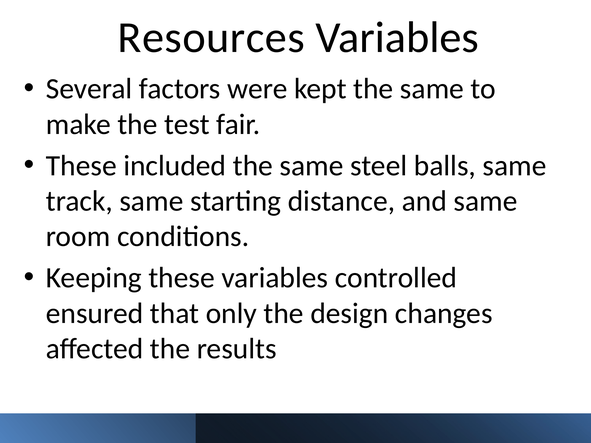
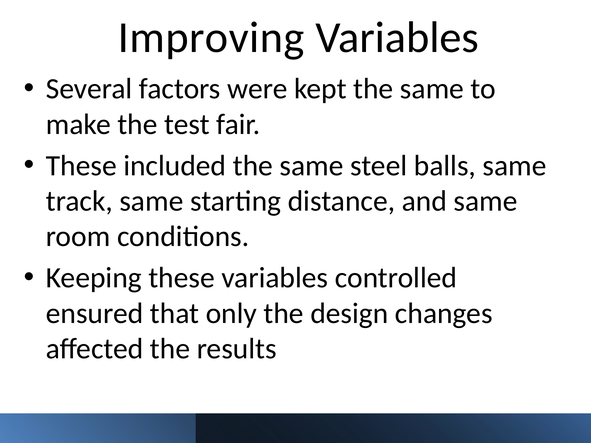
Resources: Resources -> Improving (211, 38)
